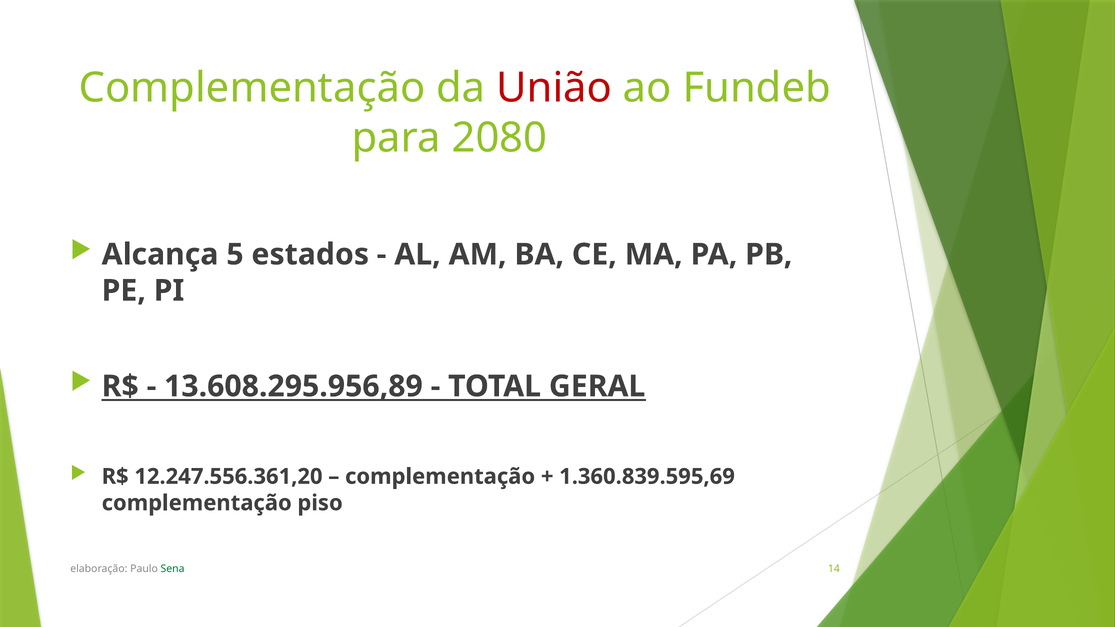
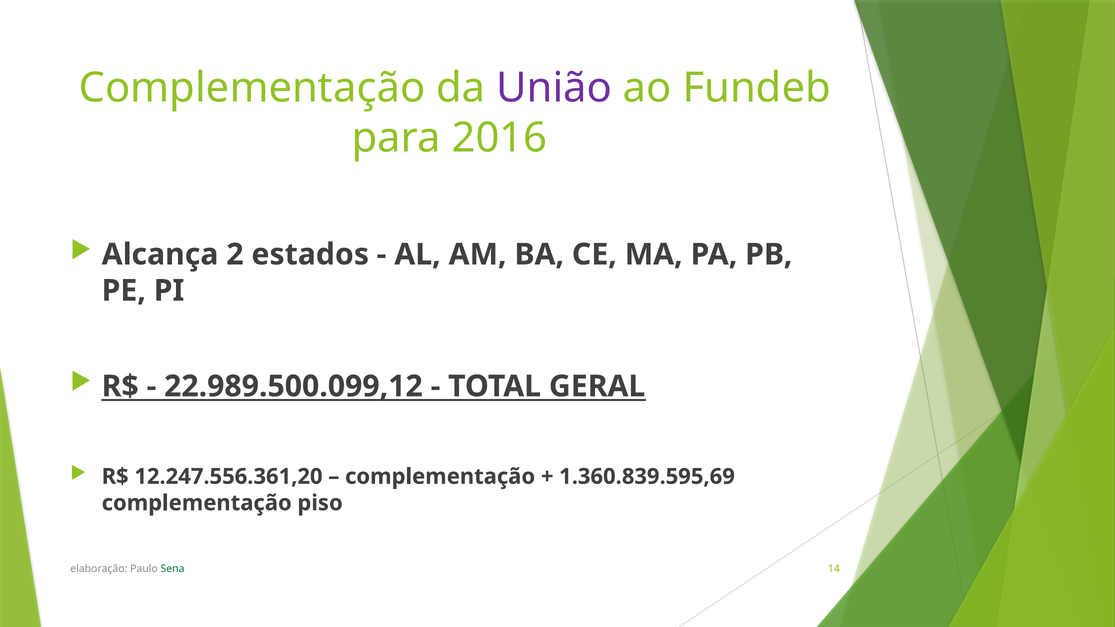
União colour: red -> purple (554, 88)
2080: 2080 -> 2016 (499, 138)
5: 5 -> 2 (235, 255)
13.608.295.956,89: 13.608.295.956,89 -> 22.989.500.099,12 (293, 386)
